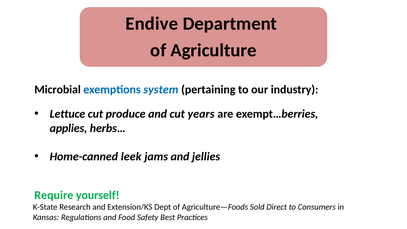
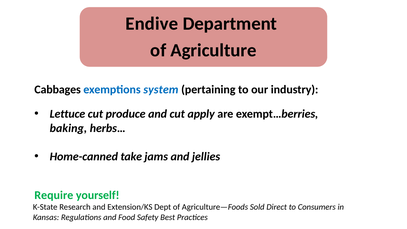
Microbial: Microbial -> Cabbages (58, 89)
years: years -> apply (201, 114)
applies: applies -> baking (68, 128)
leek: leek -> take (131, 157)
